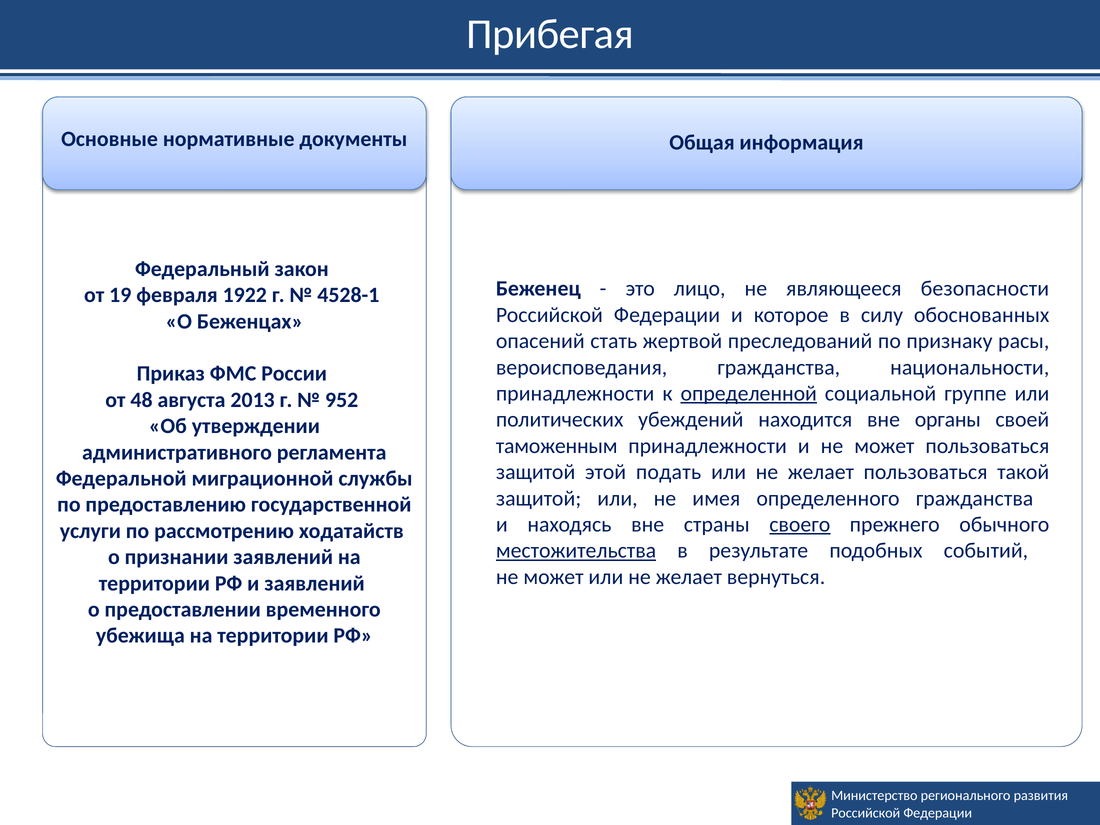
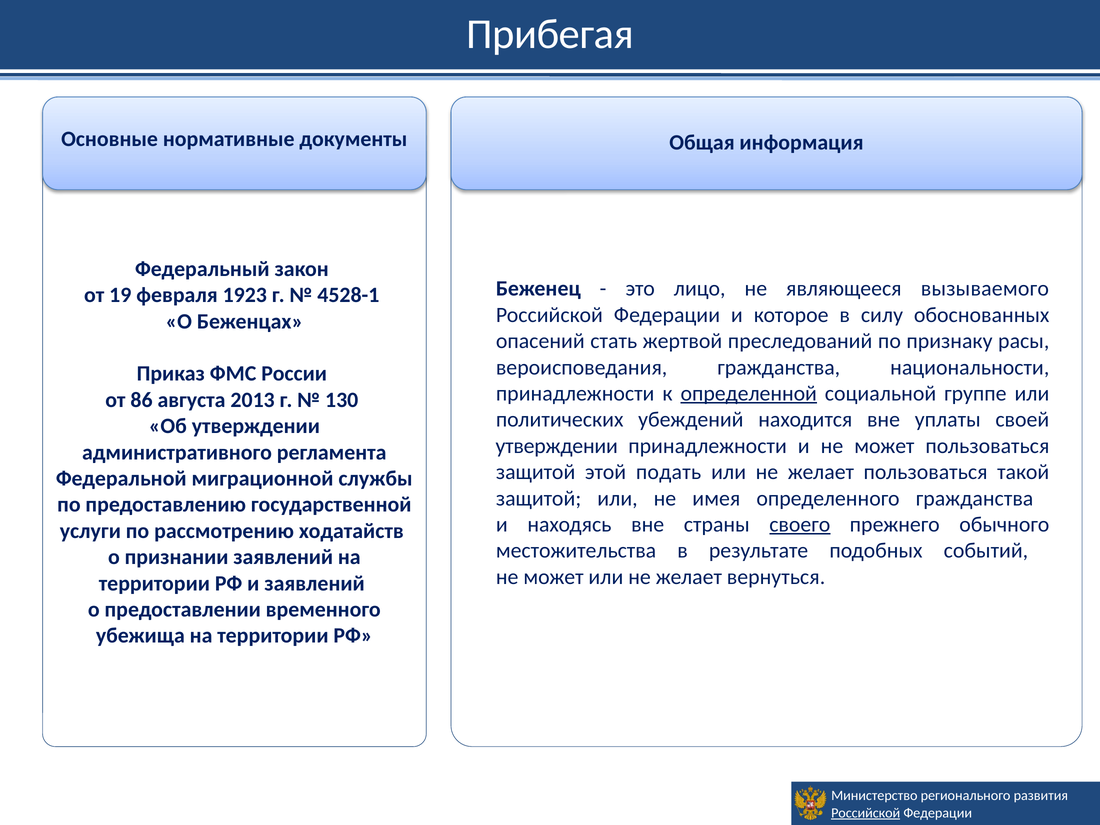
безопасности: безопасности -> вызываемого (985, 289)
1922: 1922 -> 1923 (245, 295)
48: 48 -> 86 (142, 400)
952: 952 -> 130 (342, 400)
органы: органы -> уплаты (948, 420)
таможенным: таможенным -> утверждении (557, 446)
местожительства underline: present -> none (576, 551)
Российской underline: none -> present (866, 813)
